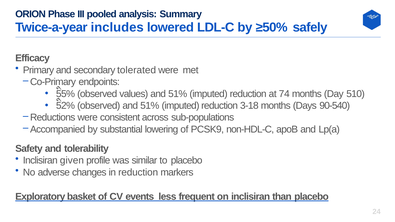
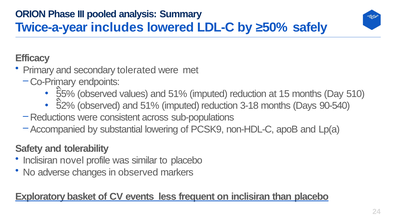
74: 74 -> 15 (284, 94)
given: given -> novel (72, 161)
in reduction: reduction -> observed (138, 172)
